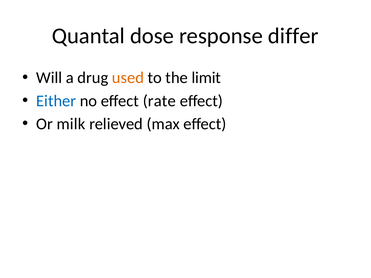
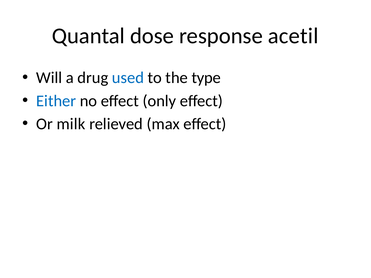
differ: differ -> acetil (293, 36)
used colour: orange -> blue (128, 78)
limit: limit -> type (206, 78)
rate: rate -> only (159, 101)
